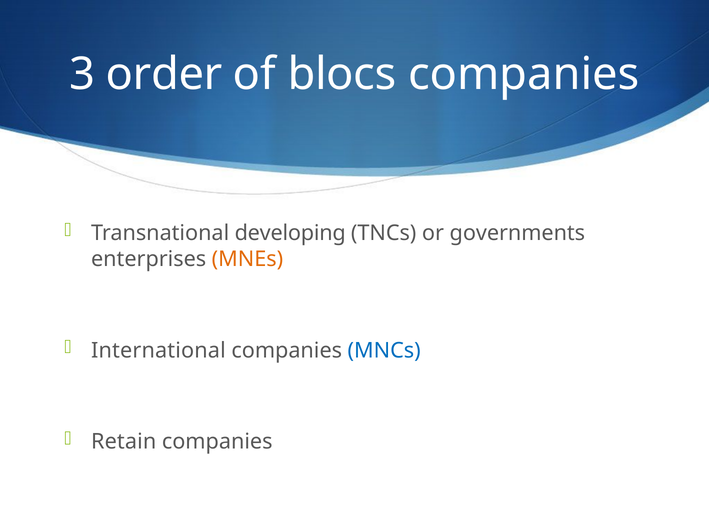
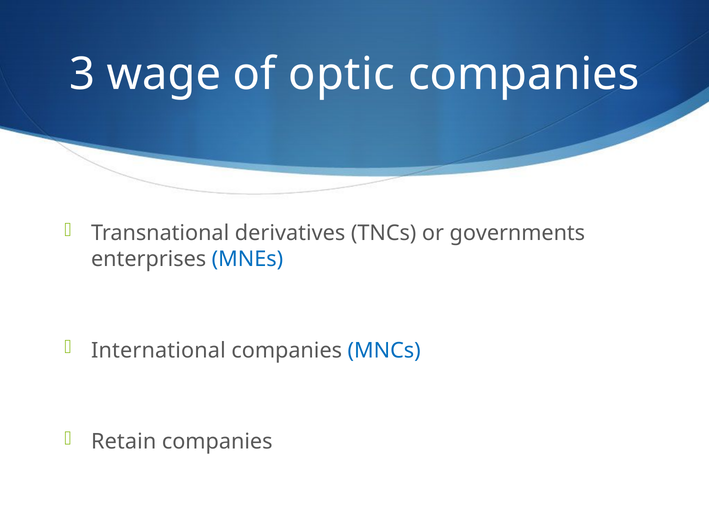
order: order -> wage (164, 74)
blocs: blocs -> optic (342, 74)
developing: developing -> derivatives (290, 233)
MNEs colour: orange -> blue (247, 259)
